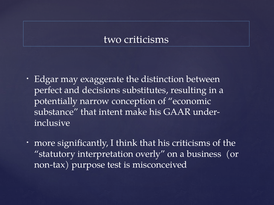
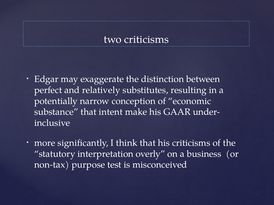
decisions: decisions -> relatively (101, 90)
